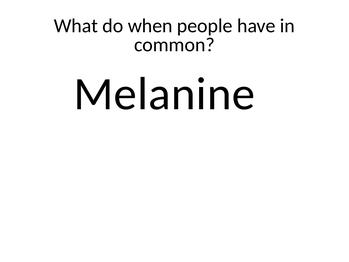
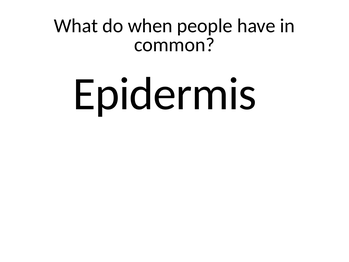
Melanine: Melanine -> Epidermis (165, 94)
